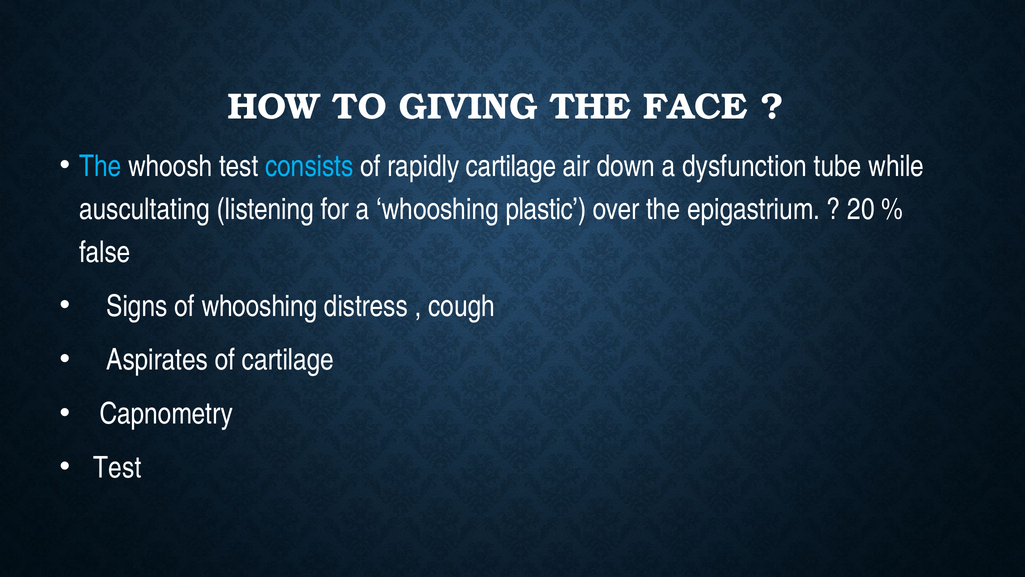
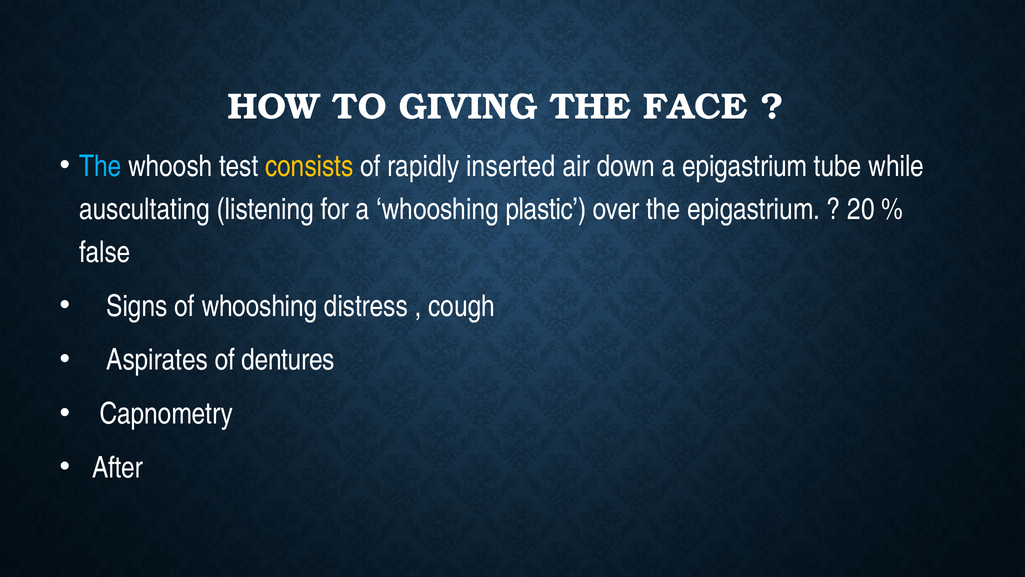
consists colour: light blue -> yellow (309, 166)
rapidly cartilage: cartilage -> inserted (511, 166)
a dysfunction: dysfunction -> epigastrium (745, 166)
of cartilage: cartilage -> dentures (288, 360)
Test: Test -> After (118, 467)
